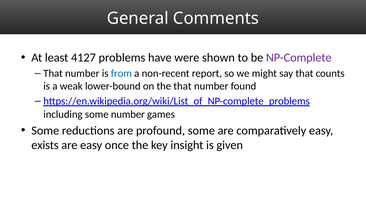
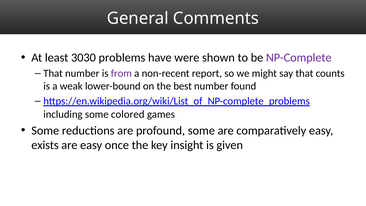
4127: 4127 -> 3030 (83, 58)
from colour: blue -> purple (121, 73)
the that: that -> best (183, 86)
some number: number -> colored (128, 114)
